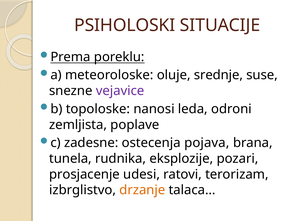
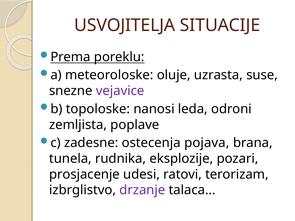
PSIHOLOSKI: PSIHOLOSKI -> USVOJITELJA (125, 25)
srednje: srednje -> uzrasta (218, 75)
drzanje colour: orange -> purple (142, 190)
